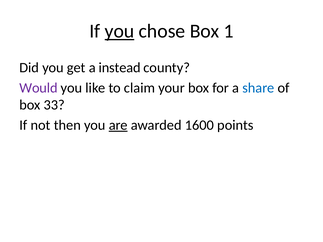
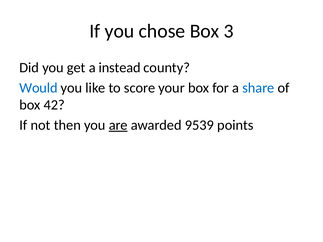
you underline: present -> none (119, 31)
1: 1 -> 3 (229, 31)
Would colour: purple -> blue (38, 88)
claim: claim -> score (140, 88)
33: 33 -> 42 (54, 105)
1600: 1600 -> 9539 (199, 125)
